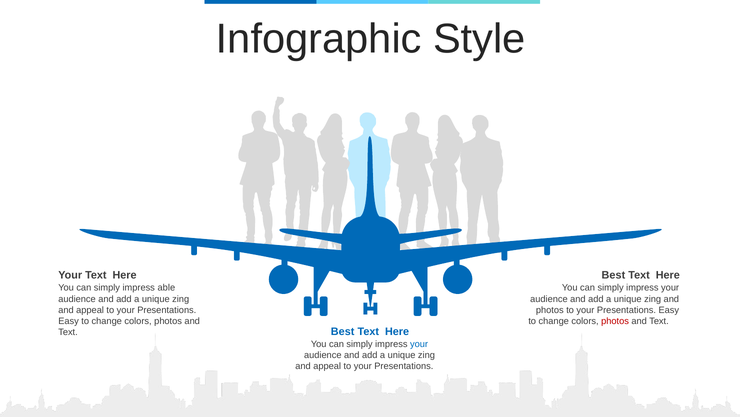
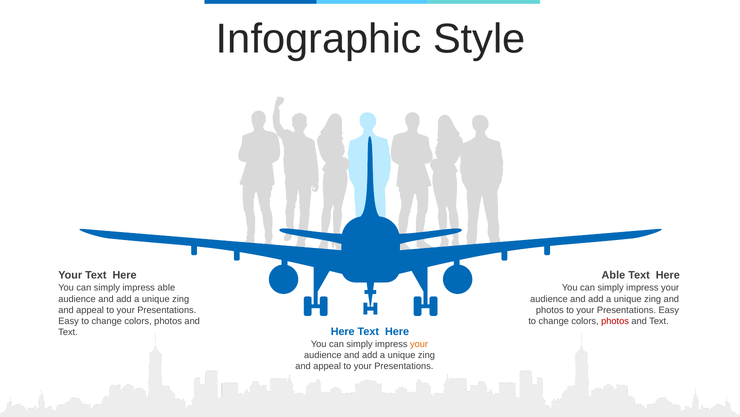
Best: Best -> Able (613, 275)
Best: Best -> Here (343, 331)
your colour: blue -> orange (419, 343)
